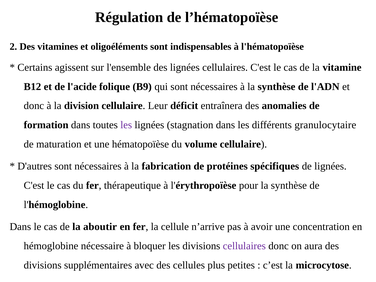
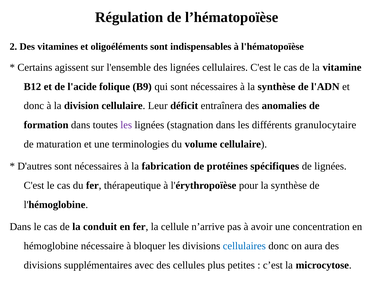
hématopoïèse: hématopoïèse -> terminologies (140, 144)
aboutir: aboutir -> conduit (100, 227)
cellulaires colour: purple -> blue (244, 246)
